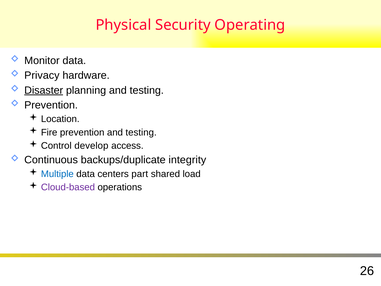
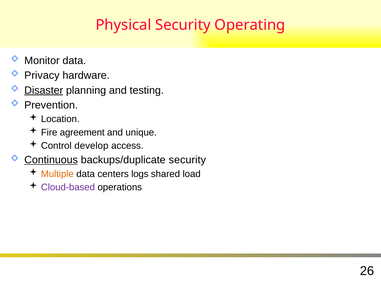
Fire prevention: prevention -> agreement (82, 132)
testing: testing -> unique (141, 132)
Continuous underline: none -> present (51, 160)
backups/duplicate integrity: integrity -> security (187, 160)
Multiple colour: blue -> orange (57, 174)
part: part -> logs (140, 174)
